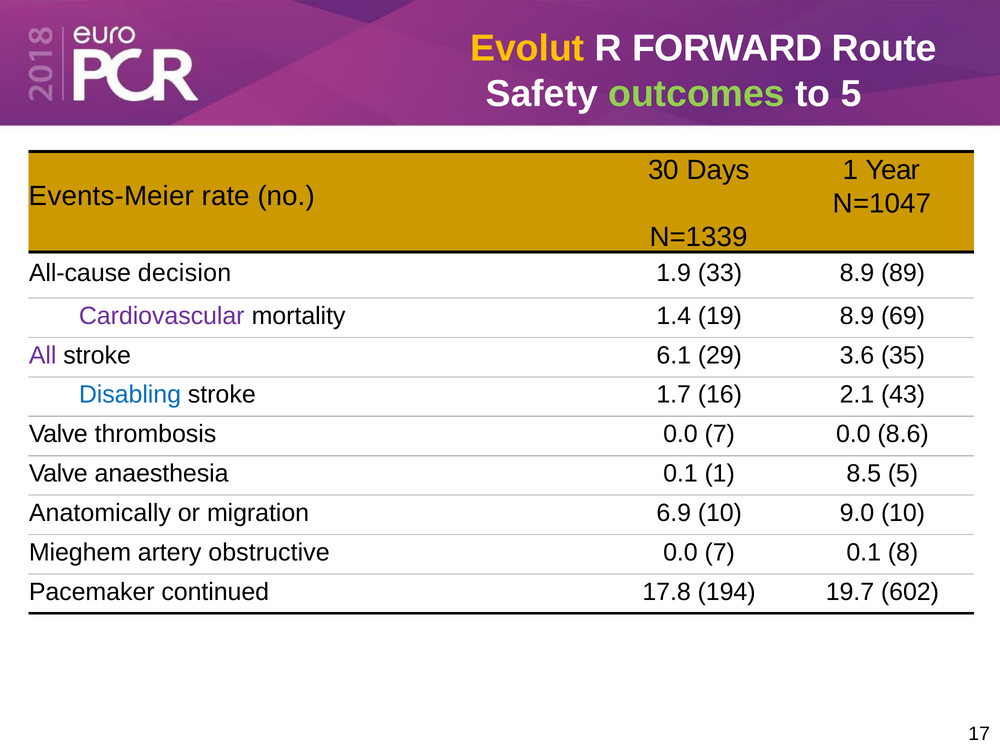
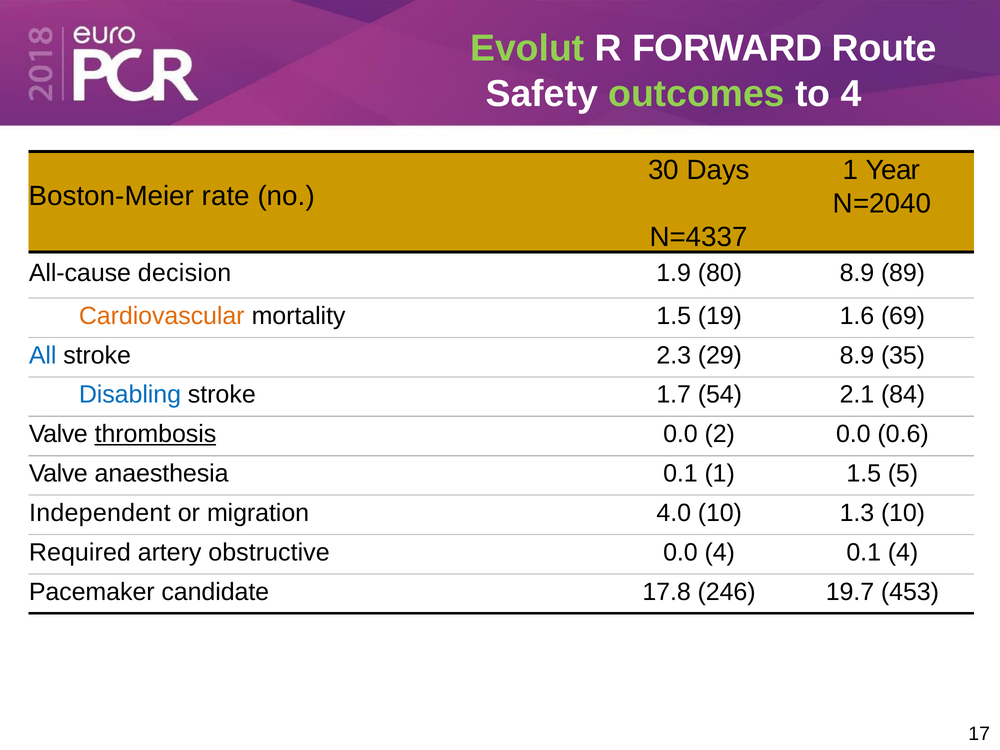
Evolut colour: yellow -> light green (527, 49)
to 5: 5 -> 4 (851, 94)
Events-Meier: Events-Meier -> Boston-Meier (112, 196)
N=1047: N=1047 -> N=2040 (882, 204)
N=1339: N=1339 -> N=4337 (699, 237)
33: 33 -> 80 (720, 273)
Cardiovascular colour: purple -> orange (162, 316)
mortality 1.4: 1.4 -> 1.5 (674, 316)
19 8.9: 8.9 -> 1.6 (857, 316)
All colour: purple -> blue (43, 355)
6.1: 6.1 -> 2.3 (674, 355)
29 3.6: 3.6 -> 8.9 (857, 355)
16: 16 -> 54 (720, 395)
43: 43 -> 84 (903, 395)
thrombosis underline: none -> present (155, 434)
7: 7 -> 2 (720, 434)
8.6: 8.6 -> 0.6 (903, 434)
1 8.5: 8.5 -> 1.5 (864, 474)
Anatomically: Anatomically -> Independent (100, 513)
6.9: 6.9 -> 4.0 (674, 513)
9.0: 9.0 -> 1.3 (857, 513)
Mieghem: Mieghem -> Required (80, 552)
7: 7 -> 4 (720, 552)
0.1 8: 8 -> 4 (903, 552)
continued: continued -> candidate (215, 592)
194: 194 -> 246 (727, 592)
602: 602 -> 453 (910, 592)
